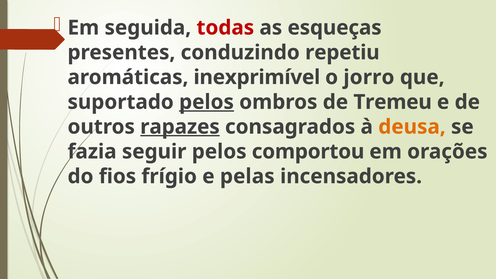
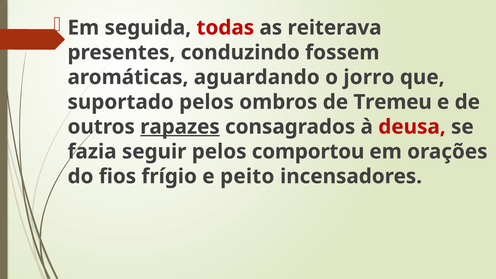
esqueças: esqueças -> reiterava (335, 28)
repetiu: repetiu -> fossem (342, 52)
inexprimível: inexprimível -> aguardando (257, 77)
pelos underline: present -> none (206, 102)
deusa colour: orange -> red (412, 127)
pelas: pelas -> peito (247, 176)
